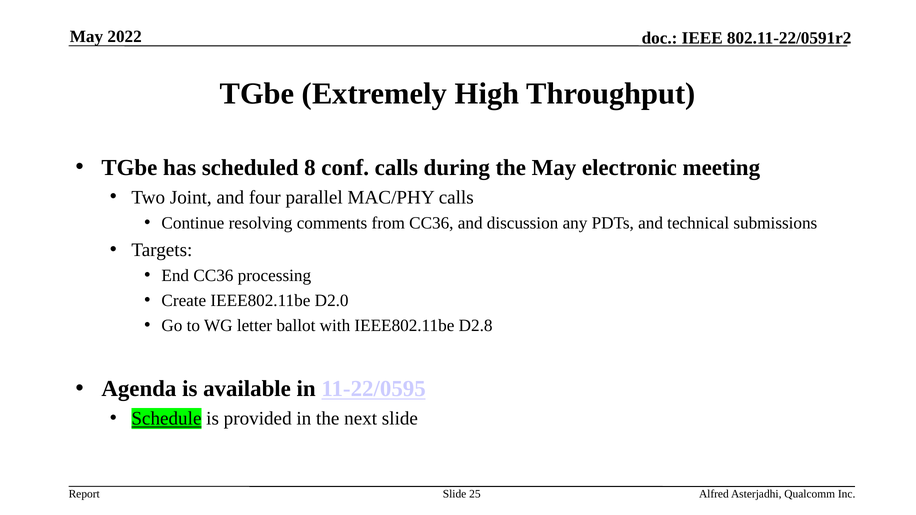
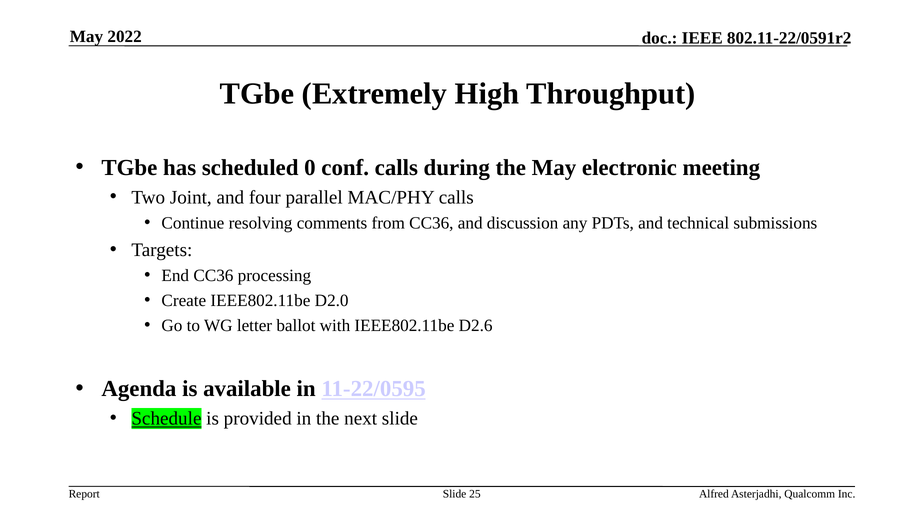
8: 8 -> 0 (310, 168)
D2.8: D2.8 -> D2.6 (476, 326)
